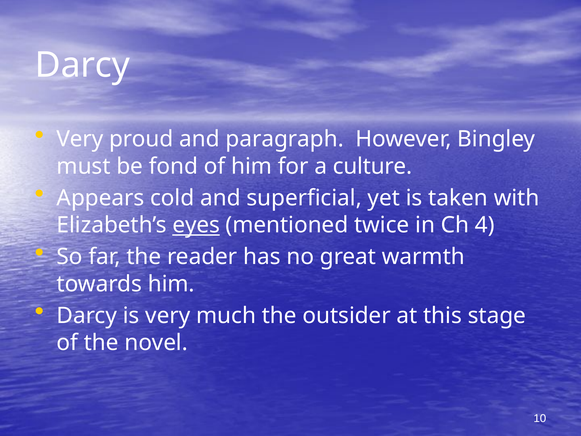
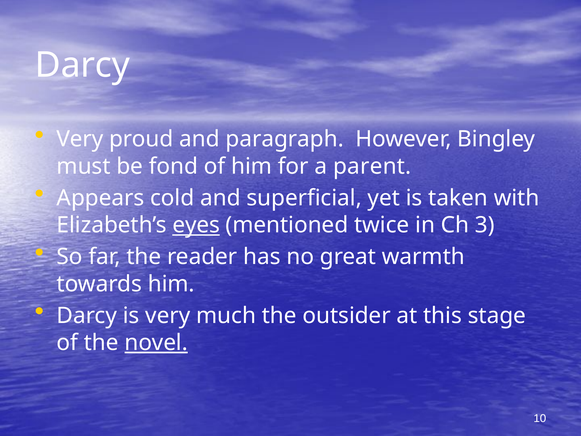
culture: culture -> parent (372, 166)
4: 4 -> 3 (485, 225)
novel underline: none -> present (156, 343)
